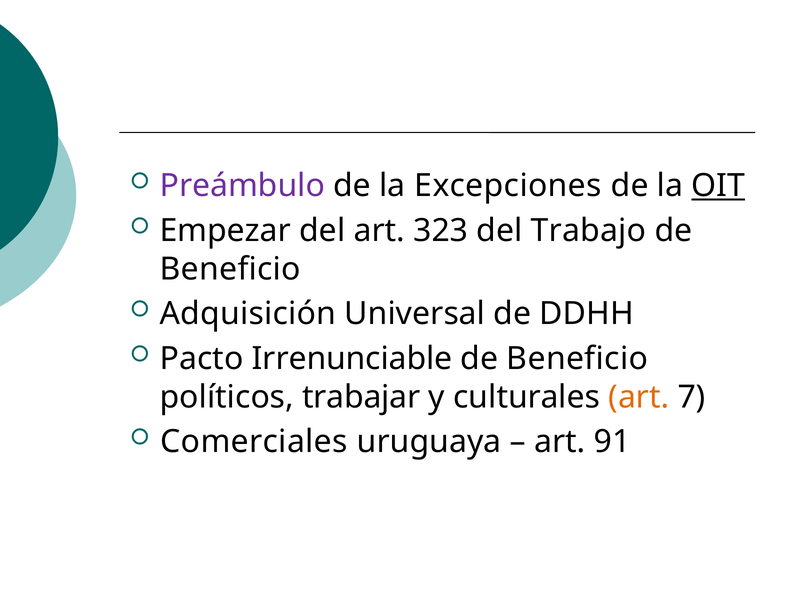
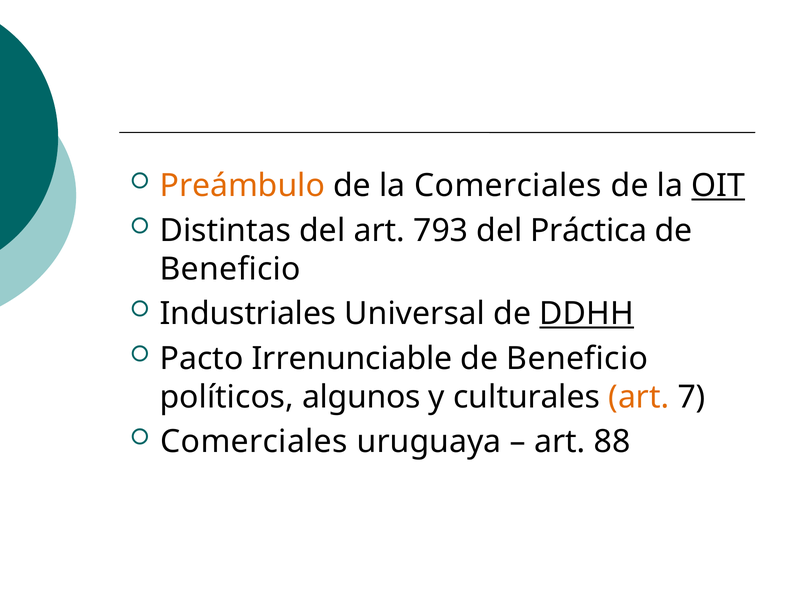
Preámbulo colour: purple -> orange (242, 186)
la Excepciones: Excepciones -> Comerciales (508, 186)
Empezar: Empezar -> Distintas (225, 231)
323: 323 -> 793 (441, 231)
Trabajo: Trabajo -> Práctica (589, 231)
Adquisición: Adquisición -> Industriales (248, 314)
DDHH underline: none -> present (587, 314)
trabajar: trabajar -> algunos (361, 397)
91: 91 -> 88 (612, 442)
